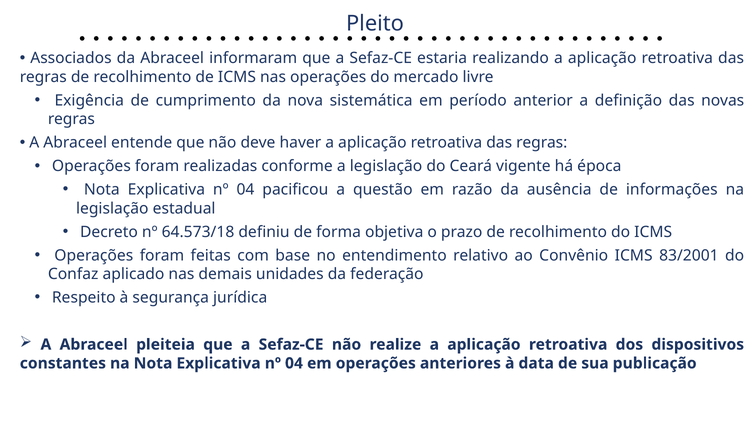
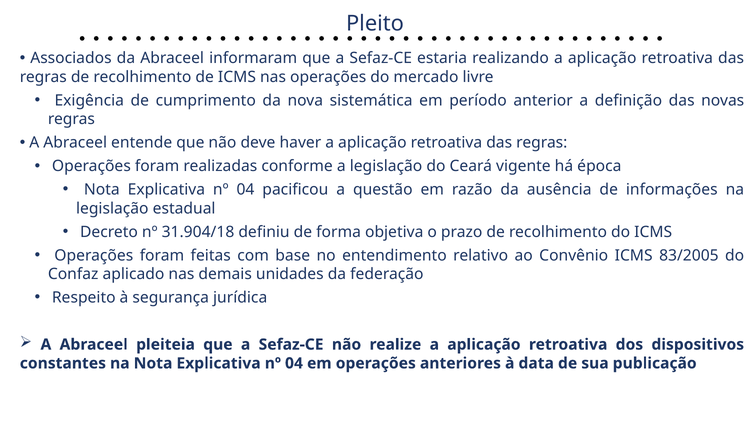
64.573/18: 64.573/18 -> 31.904/18 (198, 232)
83/2001: 83/2001 -> 83/2005 (689, 255)
